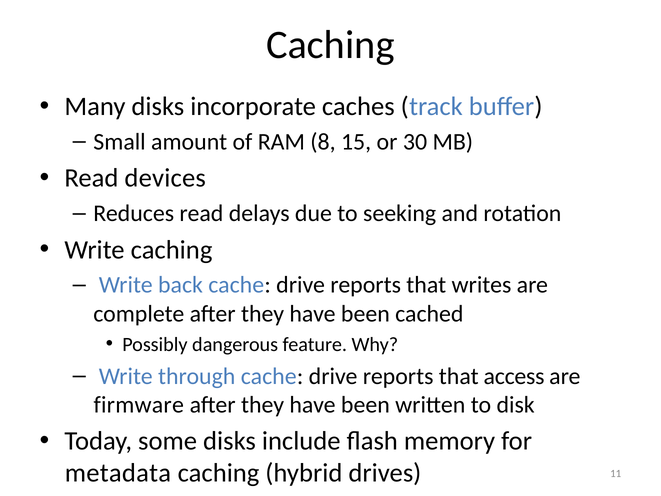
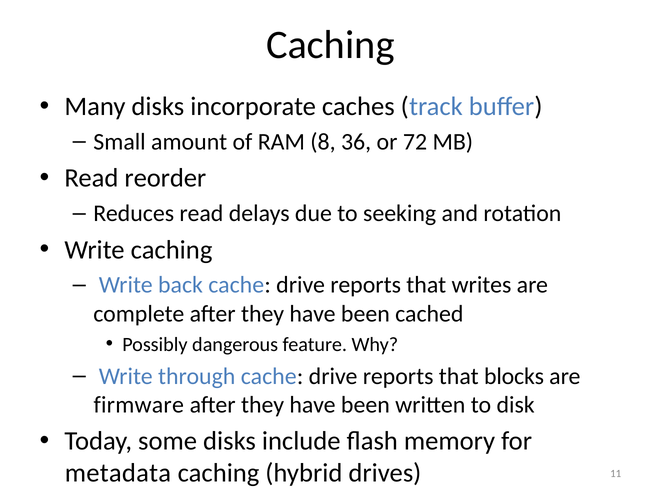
15: 15 -> 36 (356, 142)
30: 30 -> 72 (415, 142)
devices: devices -> reorder (165, 178)
access: access -> blocks (514, 376)
